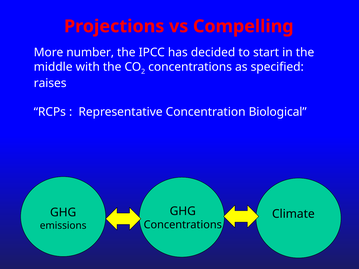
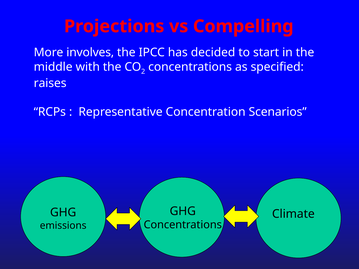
number: number -> involves (90, 53)
Biological: Biological -> Scenarios (278, 112)
